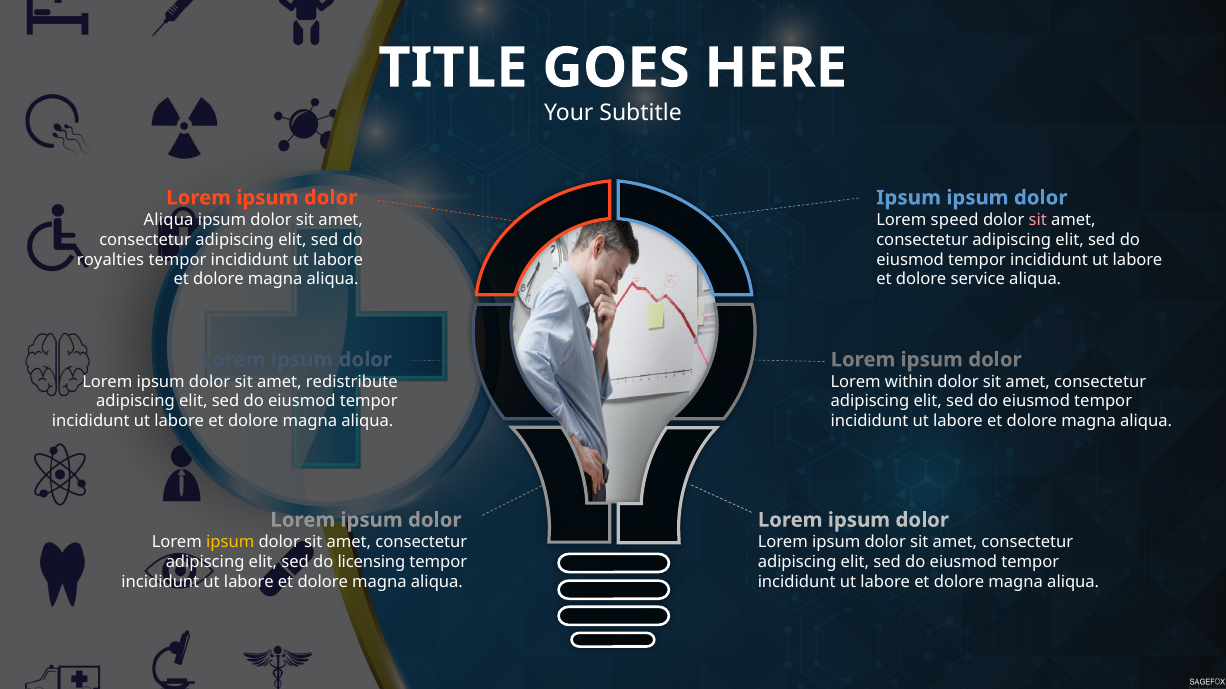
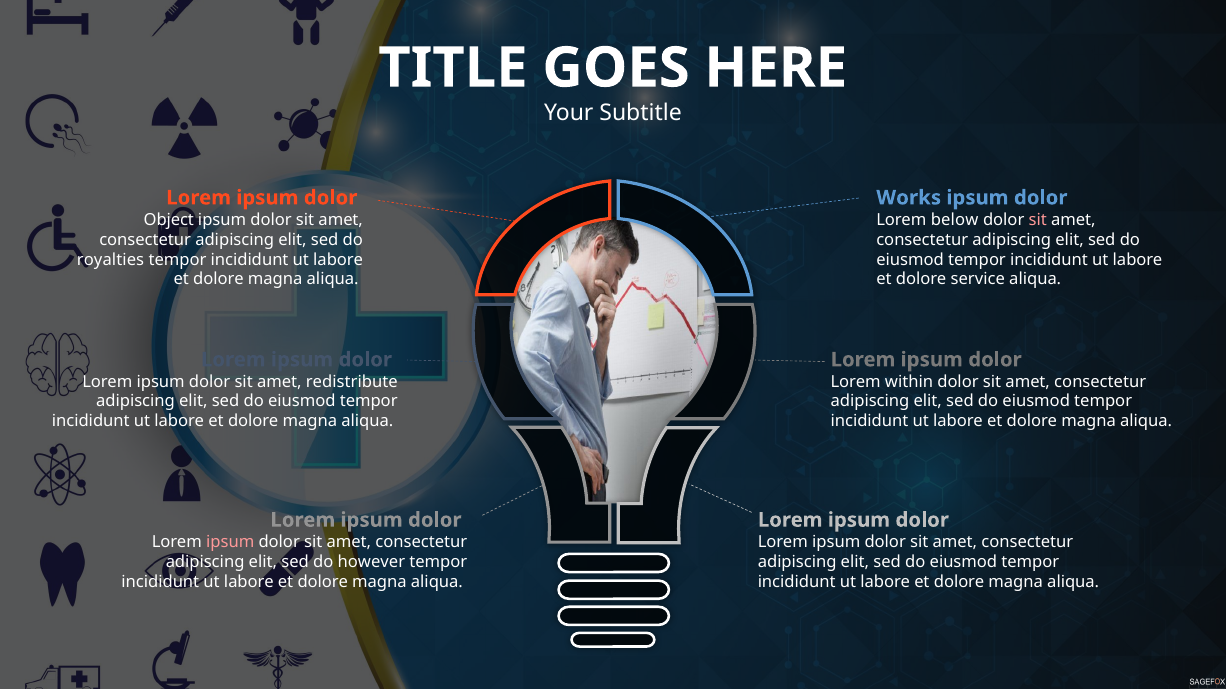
Ipsum: Ipsum -> Works (909, 198)
Aliqua: Aliqua -> Object (169, 220)
speed: speed -> below (955, 220)
ipsum colour: yellow -> pink (230, 542)
licensing: licensing -> however (371, 562)
